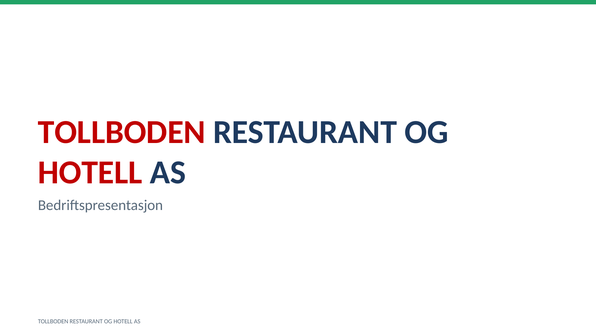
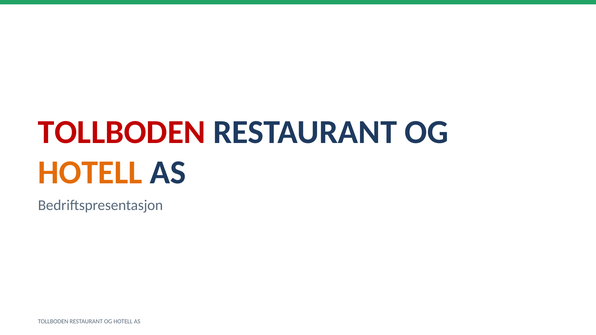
HOTELL colour: red -> orange (90, 172)
